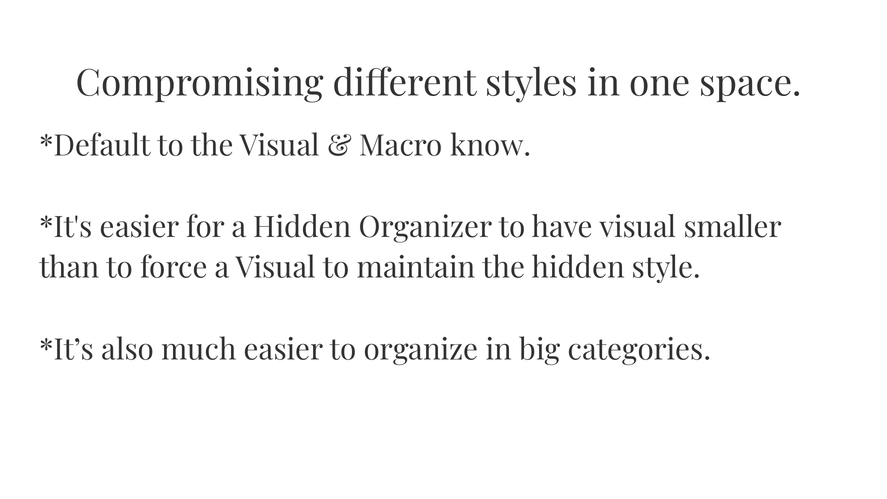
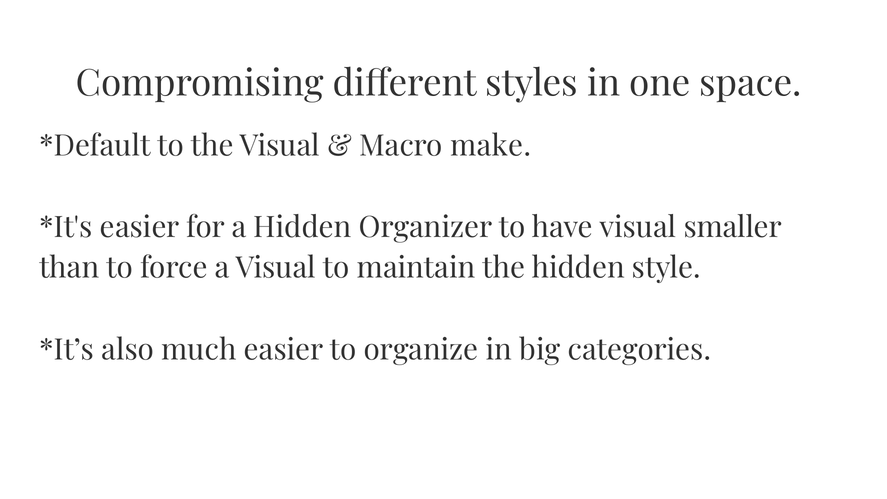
know: know -> make (491, 146)
